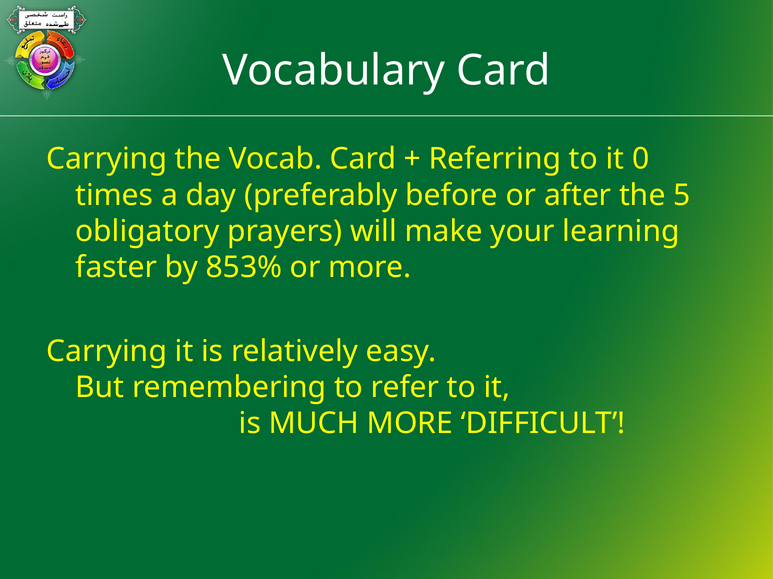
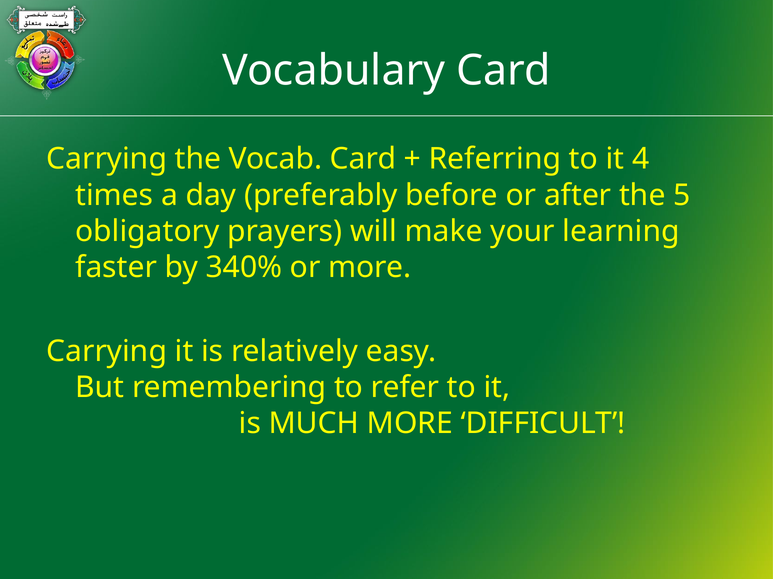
0: 0 -> 4 (641, 159)
853%: 853% -> 340% (244, 268)
